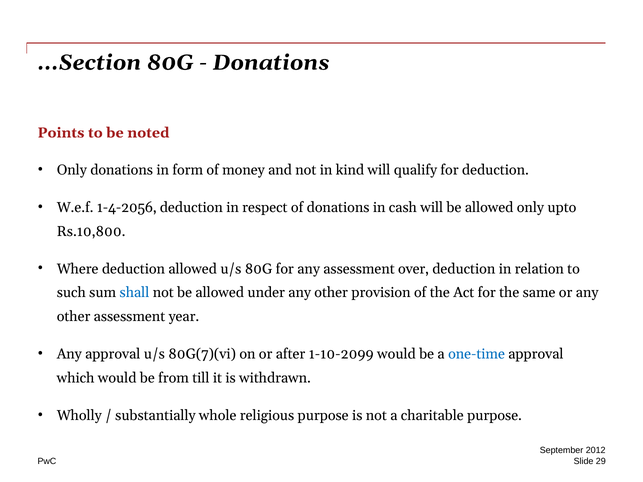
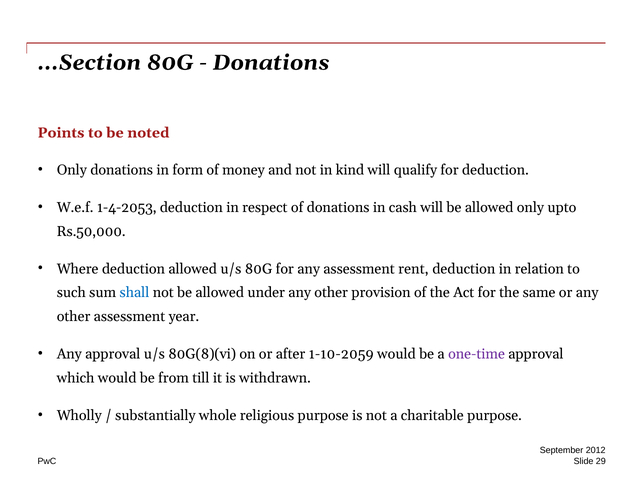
1-4-2056: 1-4-2056 -> 1-4-2053 (127, 208)
Rs.10,800: Rs.10,800 -> Rs.50,000 (91, 232)
over: over -> rent (413, 269)
80G(7)(vi: 80G(7)(vi -> 80G(8)(vi (202, 354)
1-10-2099: 1-10-2099 -> 1-10-2059 (341, 354)
one-time colour: blue -> purple (477, 354)
